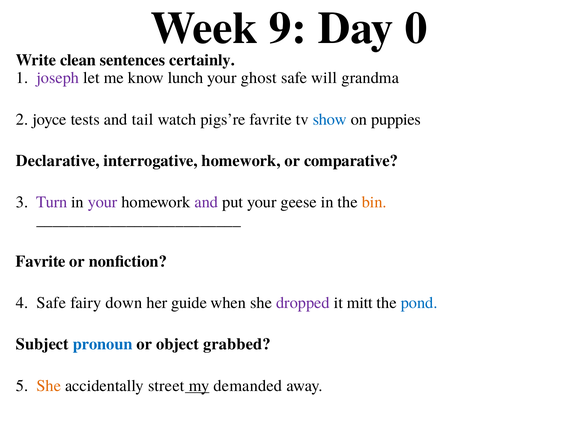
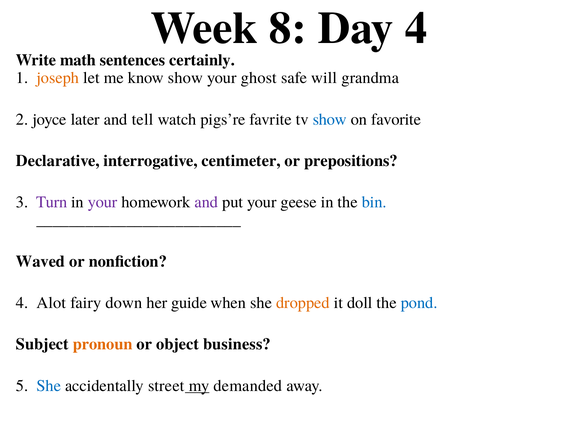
9: 9 -> 8 (288, 28)
Day 0: 0 -> 4 (416, 28)
clean: clean -> math (78, 60)
joseph colour: purple -> orange (58, 78)
know lunch: lunch -> show (185, 78)
tests: tests -> later (85, 119)
tail: tail -> tell (143, 119)
puppies: puppies -> favorite (396, 119)
interrogative homework: homework -> centimeter (241, 161)
comparative: comparative -> prepositions (351, 161)
bin colour: orange -> blue (374, 202)
Favrite: Favrite -> Waved (41, 261)
4 Safe: Safe -> Alot (51, 302)
dropped colour: purple -> orange (303, 302)
mitt: mitt -> doll (360, 302)
pronoun colour: blue -> orange (103, 344)
grabbed: grabbed -> business (237, 344)
She colour: orange -> blue (49, 385)
